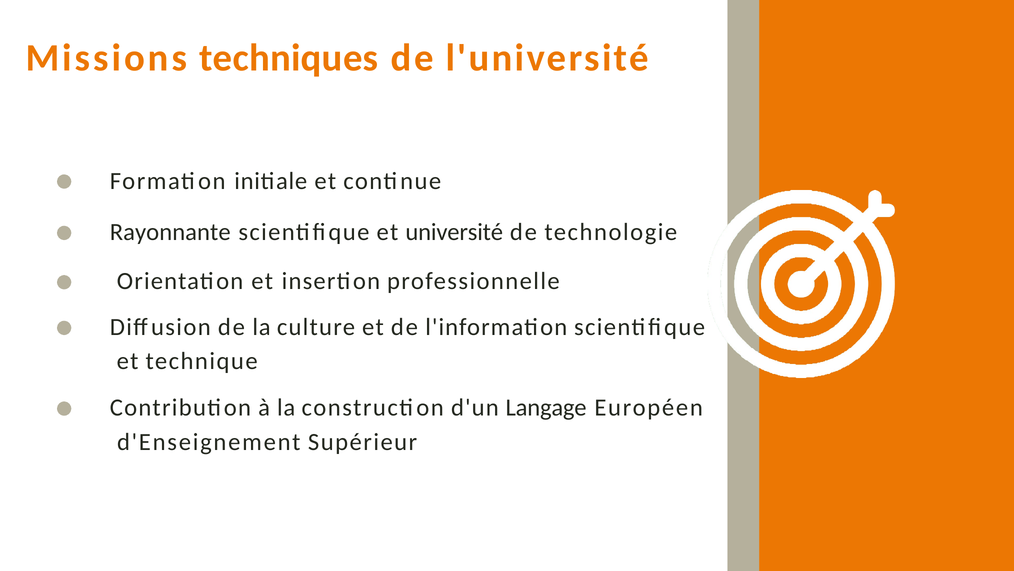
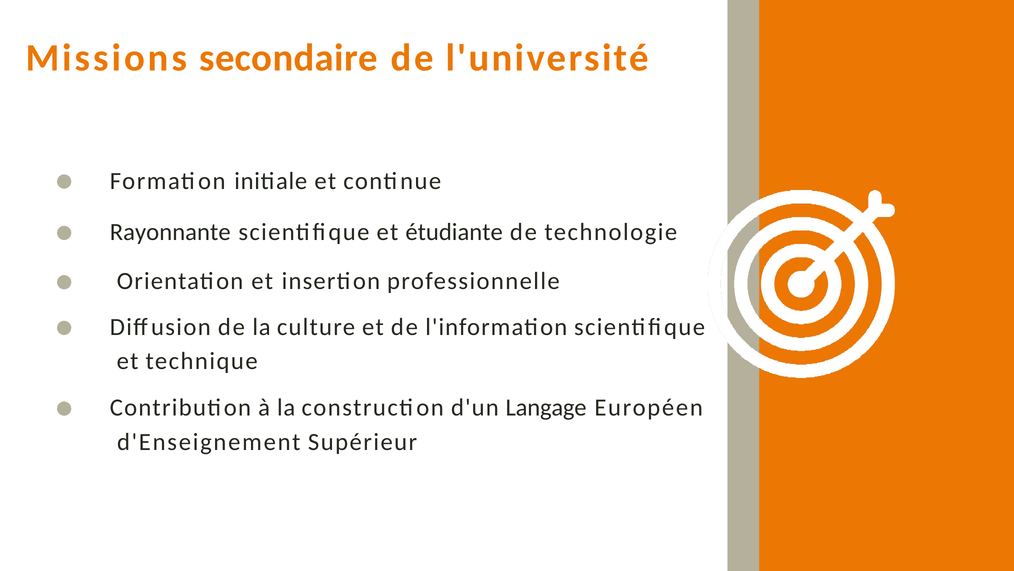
techniques: techniques -> secondaire (289, 58)
université: université -> étudiante (454, 232)
